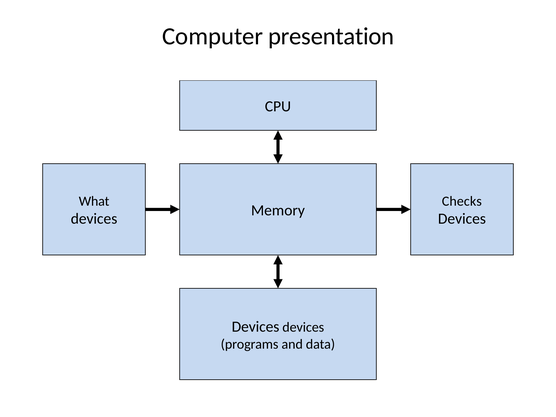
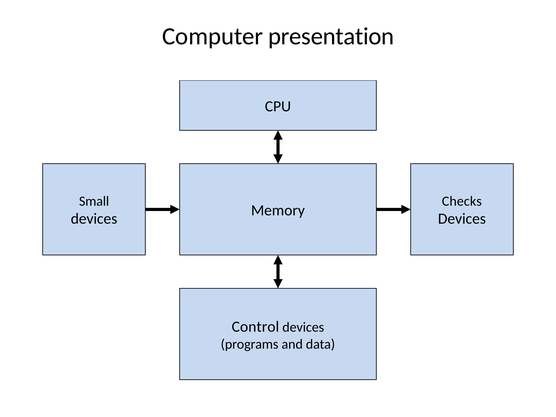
What: What -> Small (94, 201)
Devices: Devices -> Control (255, 327)
